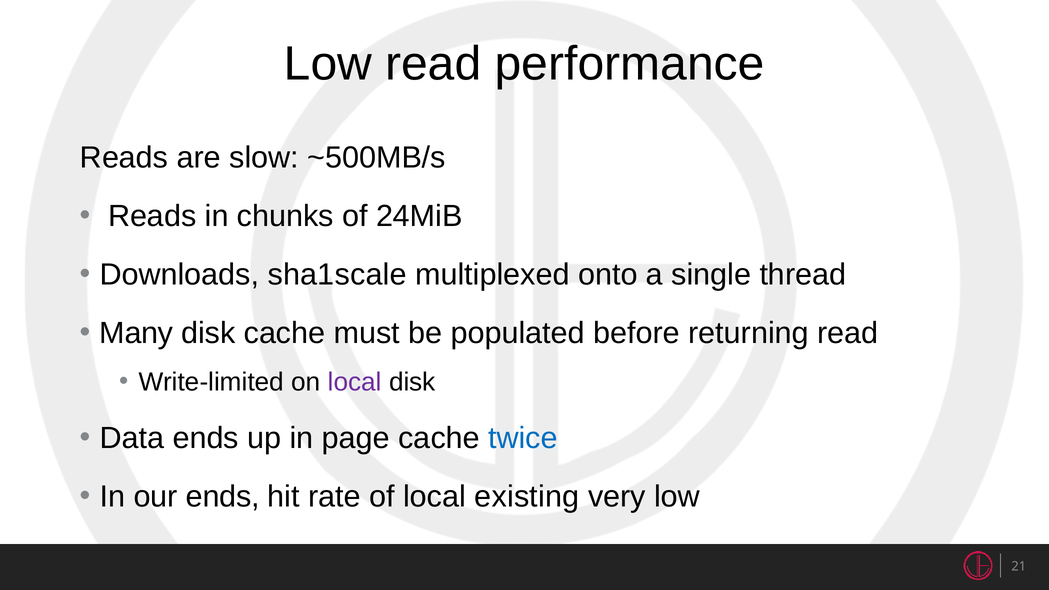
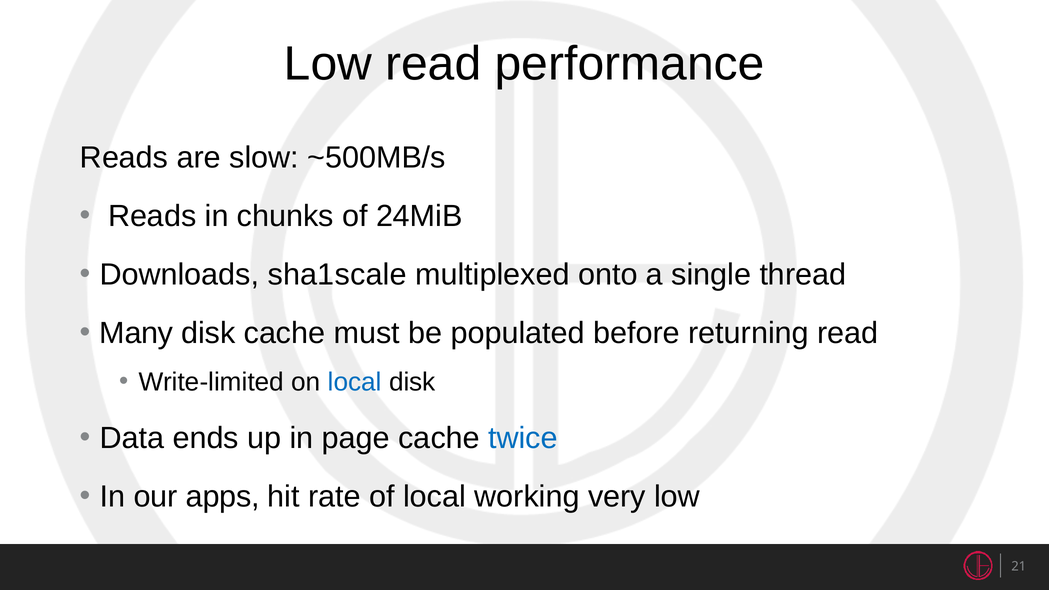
local colour: purple -> blue (355, 382)
our ends: ends -> apps (223, 497)
existing: existing -> working (527, 497)
